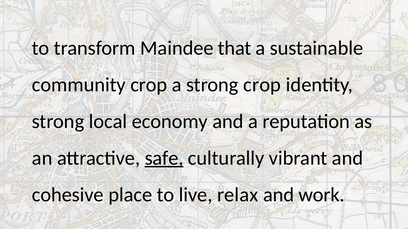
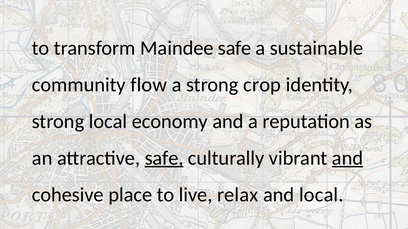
Maindee that: that -> safe (235, 48)
community crop: crop -> flow (149, 85)
and underline: none -> present (348, 158)
and work: work -> local (321, 195)
